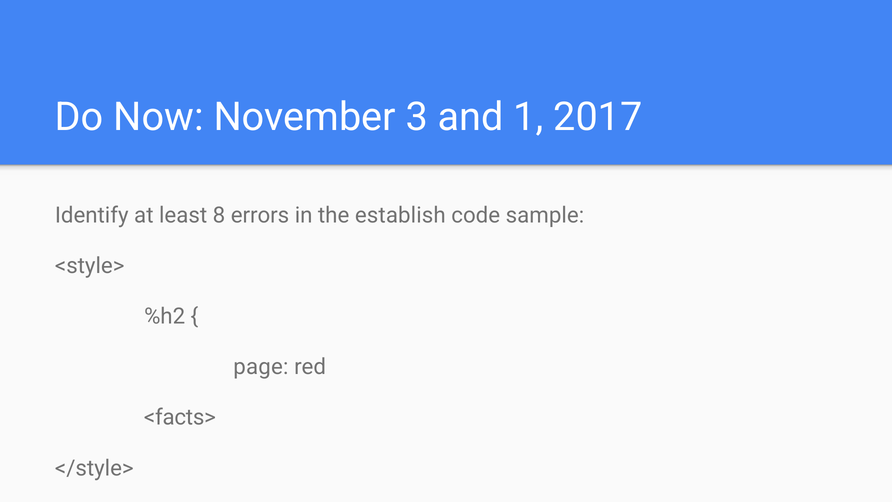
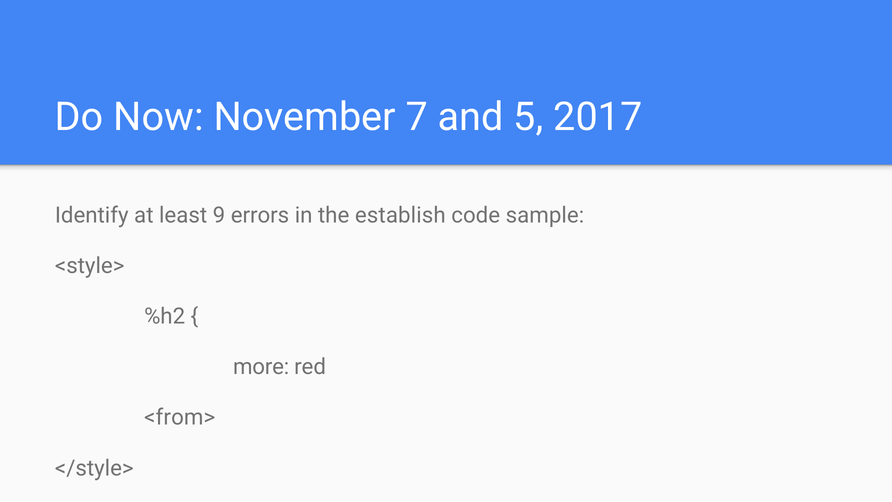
3: 3 -> 7 (417, 117)
1: 1 -> 5 (528, 117)
8: 8 -> 9 (219, 215)
page: page -> more (261, 367)
<facts>: <facts> -> <from> (180, 417)
